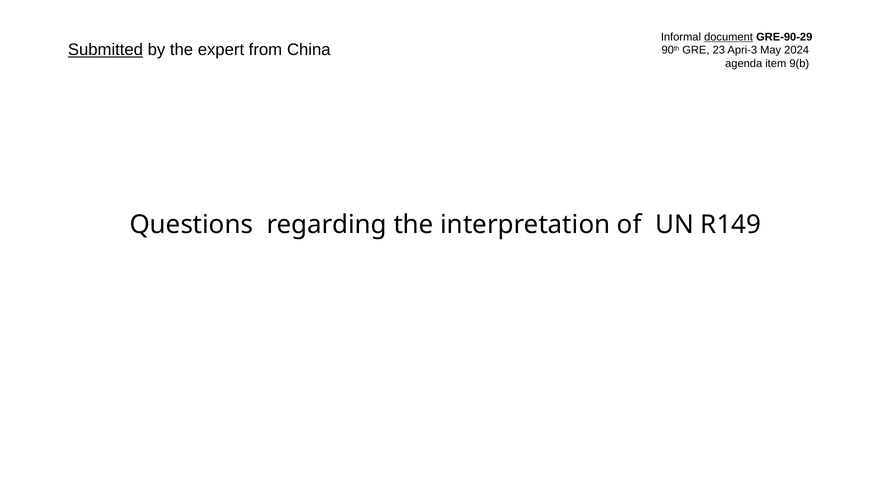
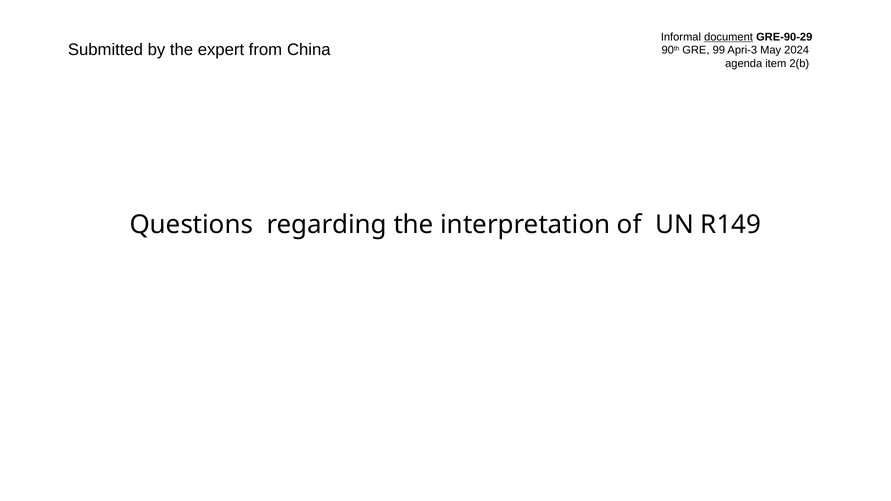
Submitted underline: present -> none (105, 50)
23: 23 -> 99 (719, 50)
9(b: 9(b -> 2(b (799, 64)
